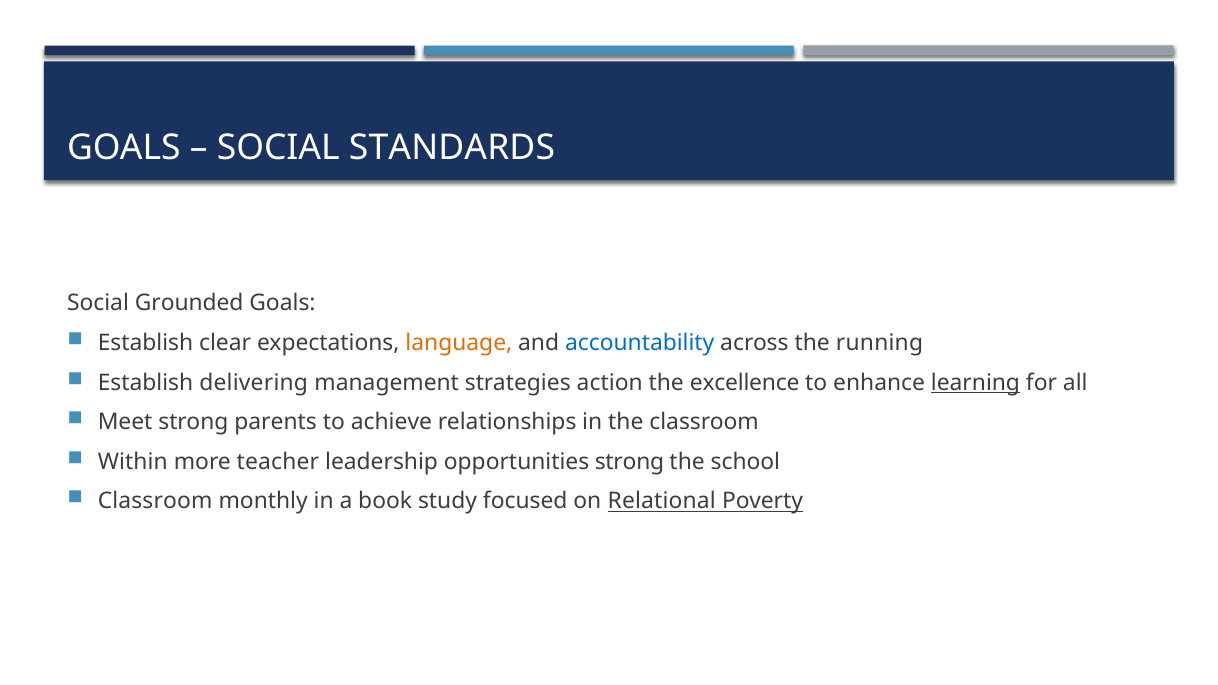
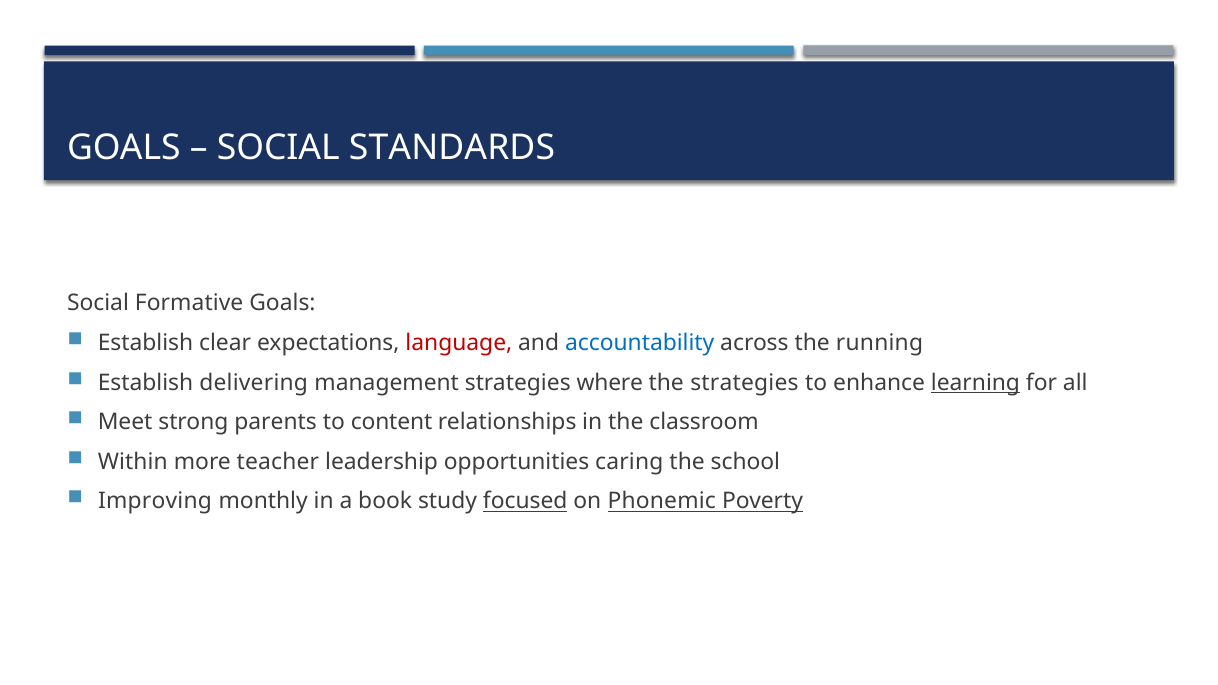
Grounded: Grounded -> Formative (189, 303)
language colour: orange -> red (459, 343)
action: action -> where (610, 383)
the excellence: excellence -> strategies (744, 383)
achieve: achieve -> content (392, 422)
opportunities strong: strong -> caring (629, 462)
Classroom: Classroom -> Improving (155, 501)
focused underline: none -> present (525, 501)
Relational: Relational -> Phonemic (662, 501)
